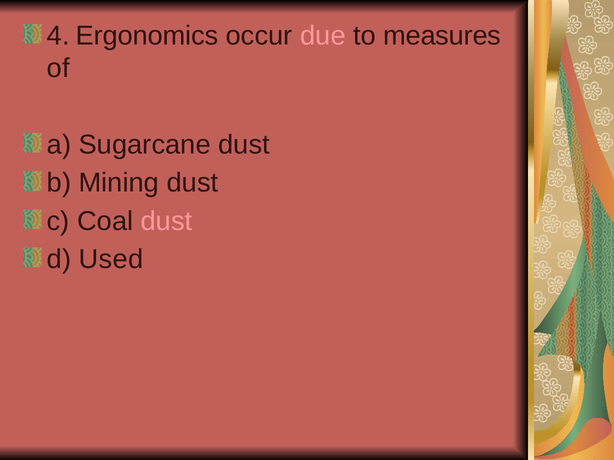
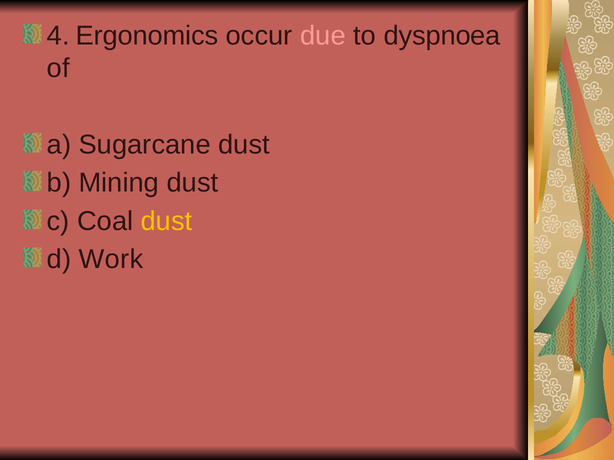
measures: measures -> dyspnoea (442, 36)
dust colour: pink -> yellow (167, 221)
Used: Used -> Work (111, 260)
